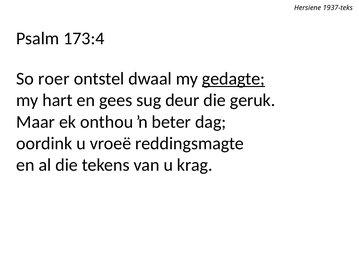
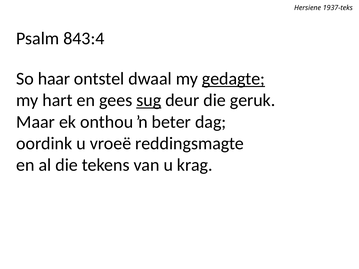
173:4: 173:4 -> 843:4 (84, 38)
roer: roer -> haar (54, 79)
sug underline: none -> present (149, 100)
